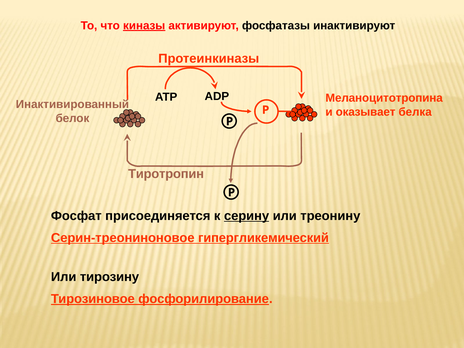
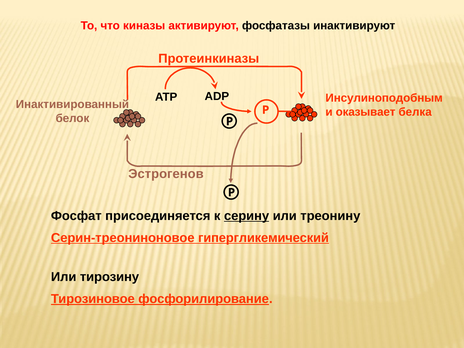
киназы underline: present -> none (144, 26)
Меланоцитотропина: Меланоцитотропина -> Инсулиноподобным (384, 98)
Тиротропин: Тиротропин -> Эстрогенов (166, 174)
